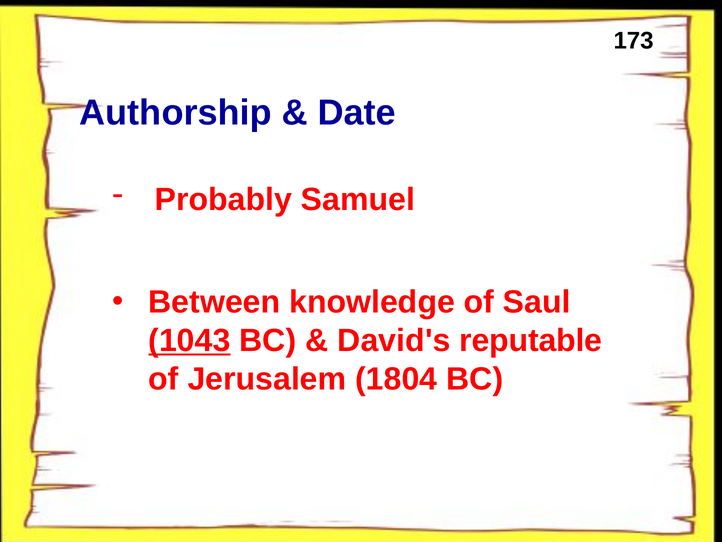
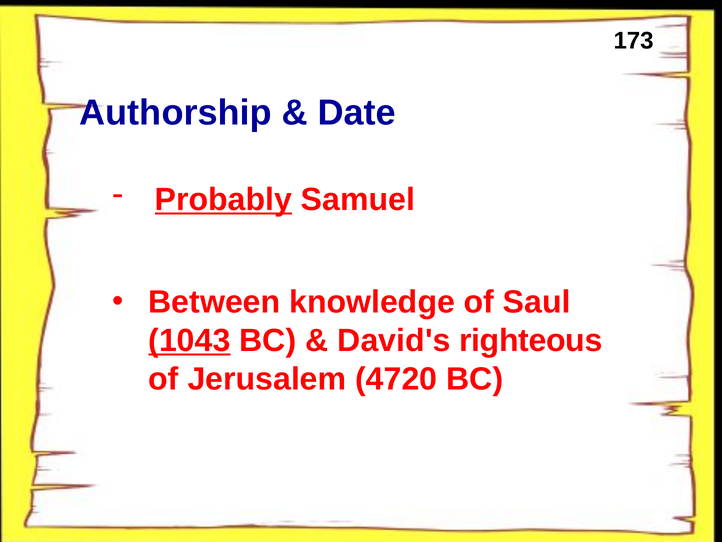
Probably underline: none -> present (223, 200)
reputable: reputable -> righteous (531, 340)
1804: 1804 -> 4720 (396, 379)
